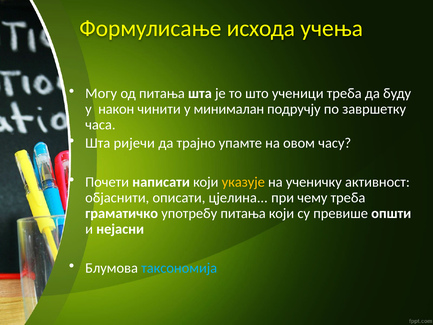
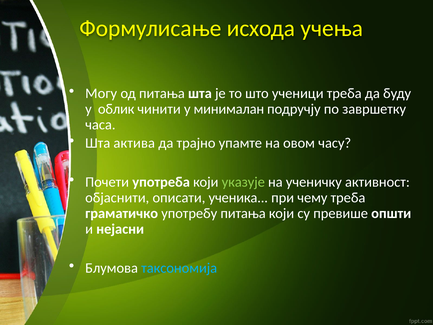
након: након -> облик (116, 109)
ријечи: ријечи -> актива (134, 143)
написати: написати -> употрeба (161, 182)
указује colour: yellow -> light green (243, 182)
цјелина: цјелина -> ученика (238, 198)
